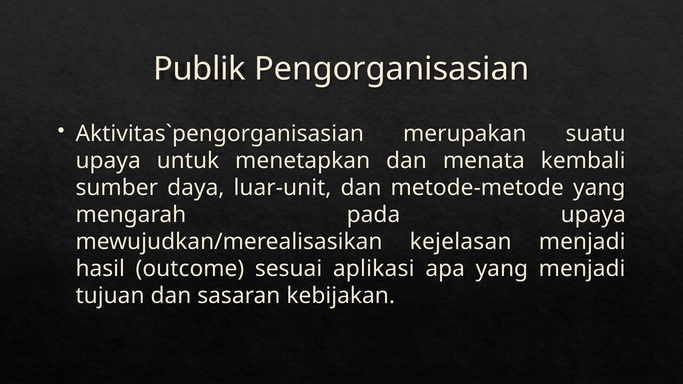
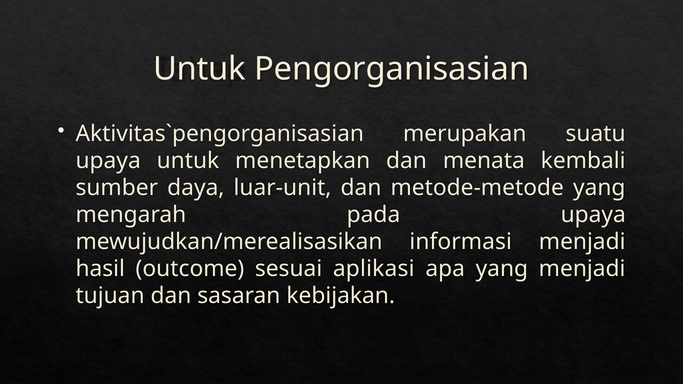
Publik: Publik -> Untuk (199, 69)
kejelasan: kejelasan -> informasi (461, 242)
